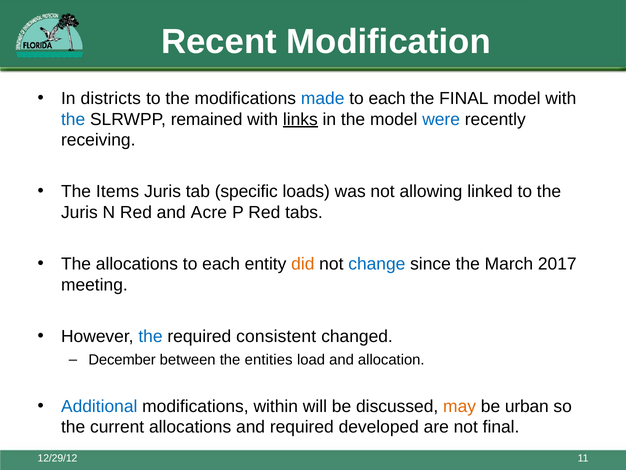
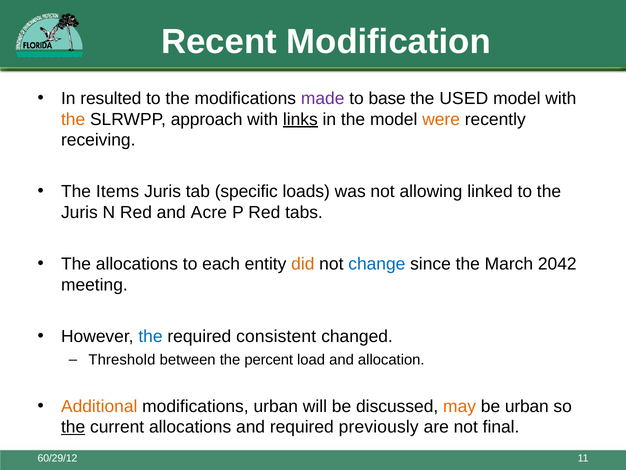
districts: districts -> resulted (111, 98)
made colour: blue -> purple (323, 98)
each: each -> base (387, 98)
the FINAL: FINAL -> USED (464, 98)
the colour: blue -> orange (73, 119)
remained: remained -> approach (207, 119)
were colour: blue -> orange (441, 119)
2017: 2017 -> 2042 (557, 264)
December: December -> Threshold (122, 360)
entities: entities -> percent (269, 360)
Additional colour: blue -> orange (99, 406)
modifications within: within -> urban (276, 406)
the underline: none -> present (73, 427)
developed: developed -> previously (379, 427)
12/29/12: 12/29/12 -> 60/29/12 (57, 458)
